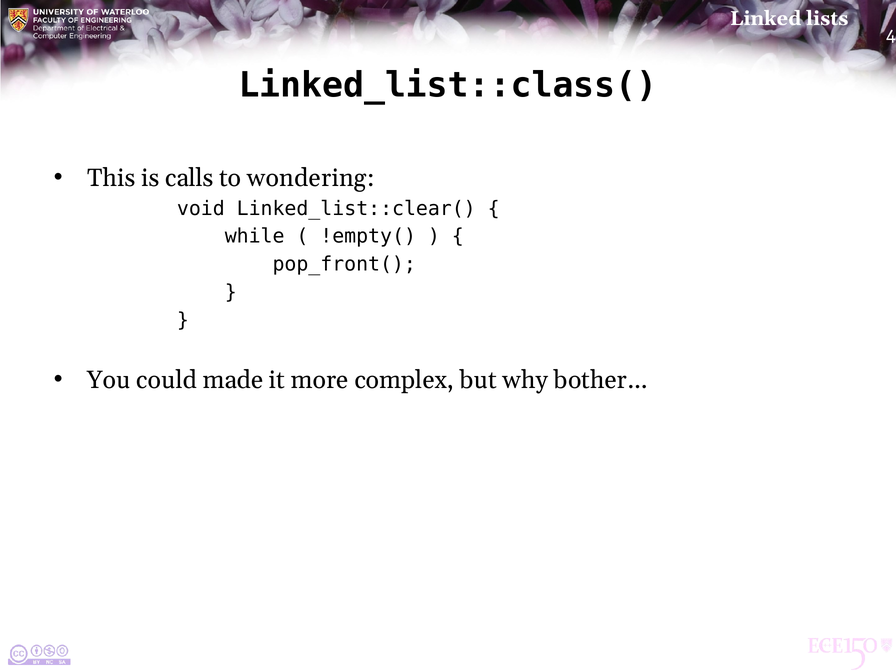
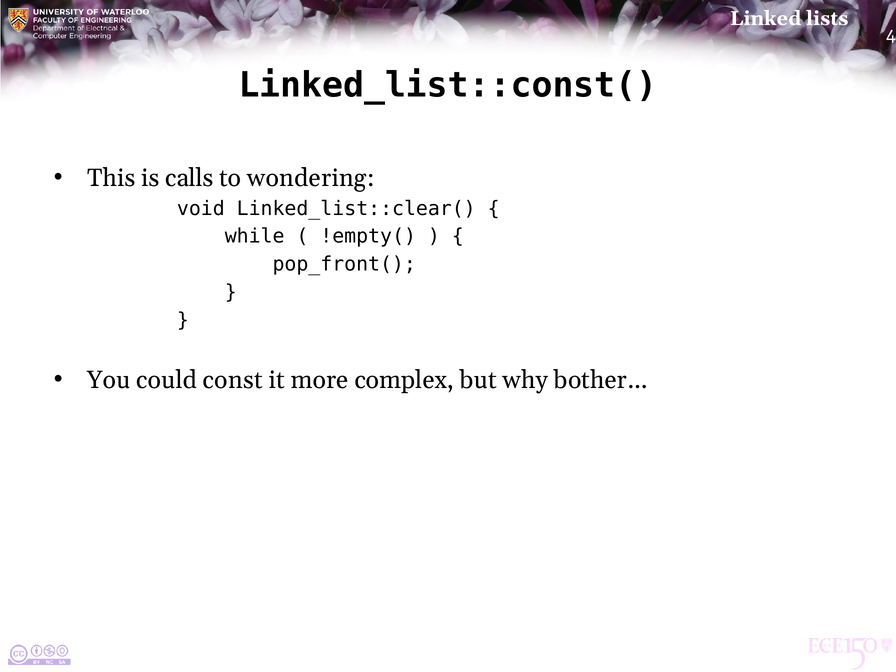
Linked_list::class(: Linked_list::class( -> Linked_list::const( (448, 85)
made: made -> const (233, 380)
